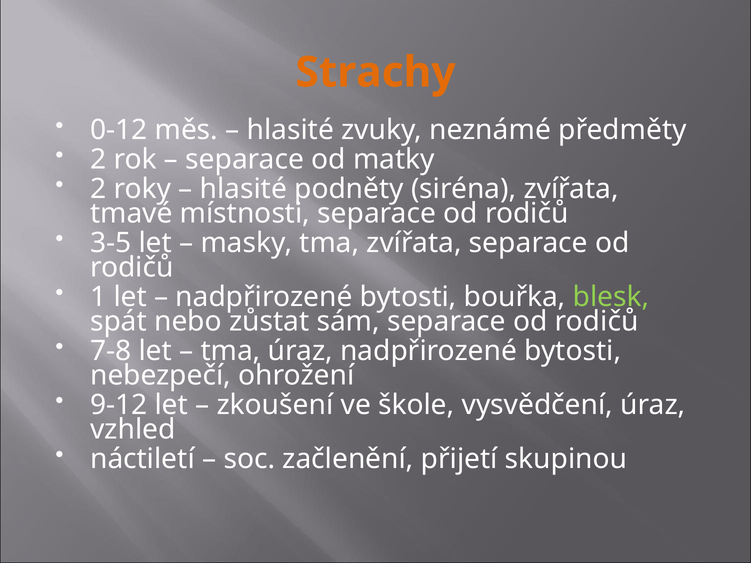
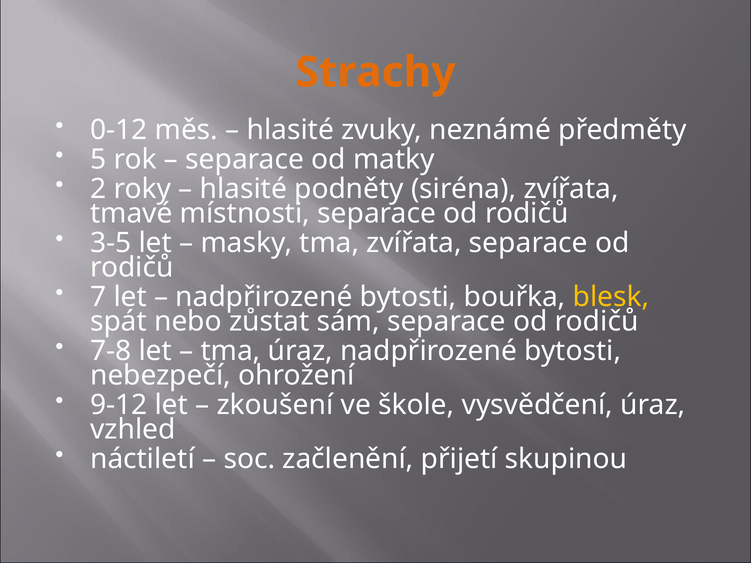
2: 2 -> 5 (98, 160)
1: 1 -> 7 (98, 297)
blesk colour: light green -> yellow (611, 297)
